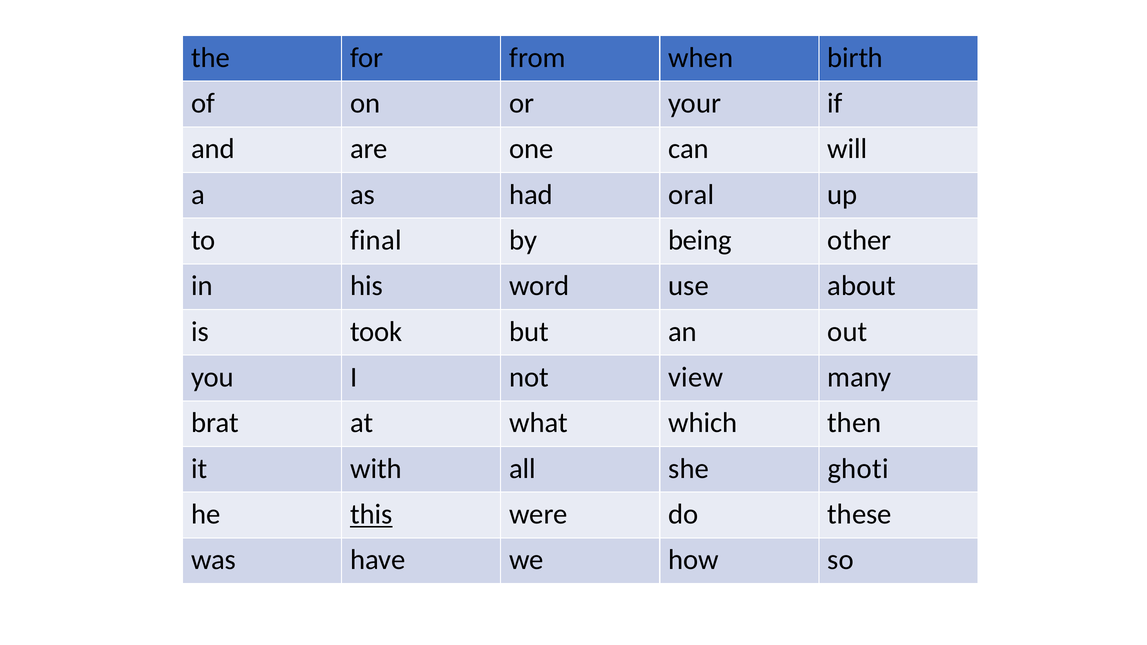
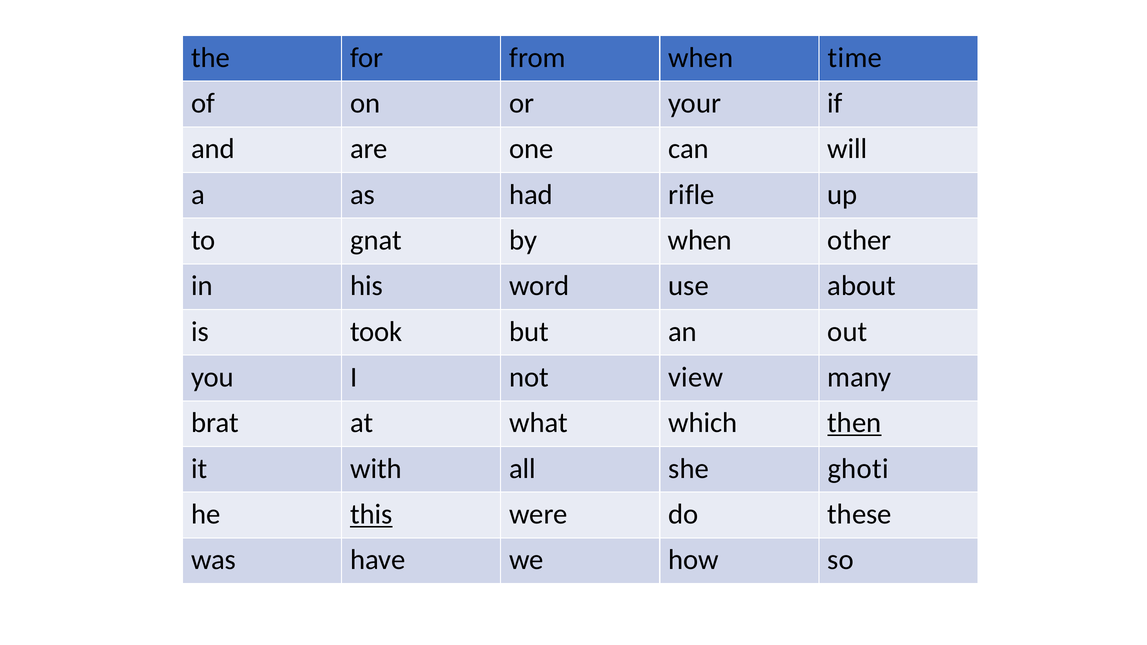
birth: birth -> time (855, 58)
oral: oral -> rifle (692, 195)
final: final -> gnat (376, 240)
by being: being -> when (700, 240)
then underline: none -> present (854, 423)
